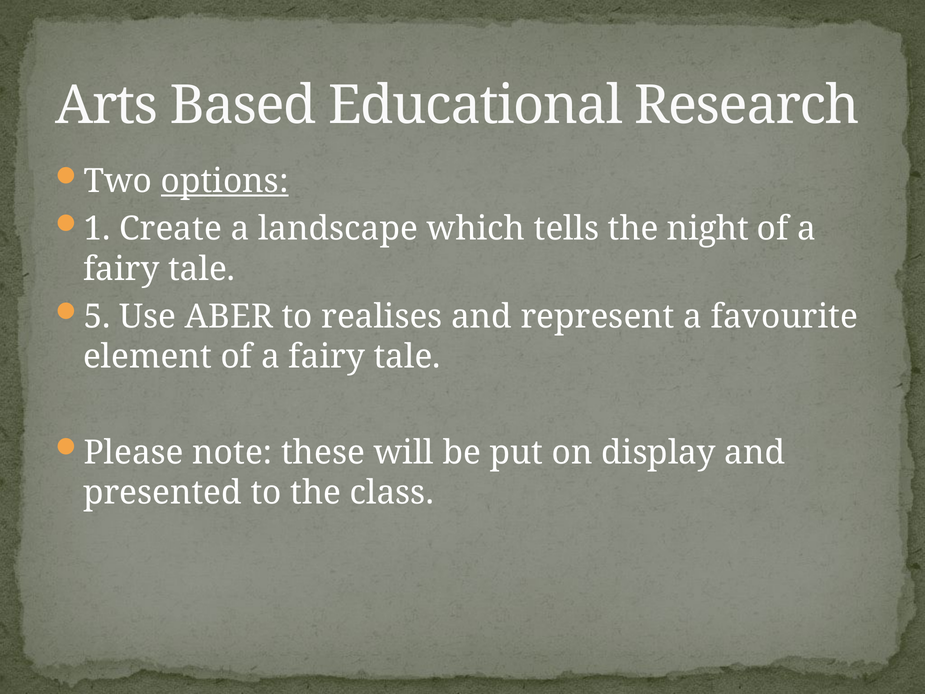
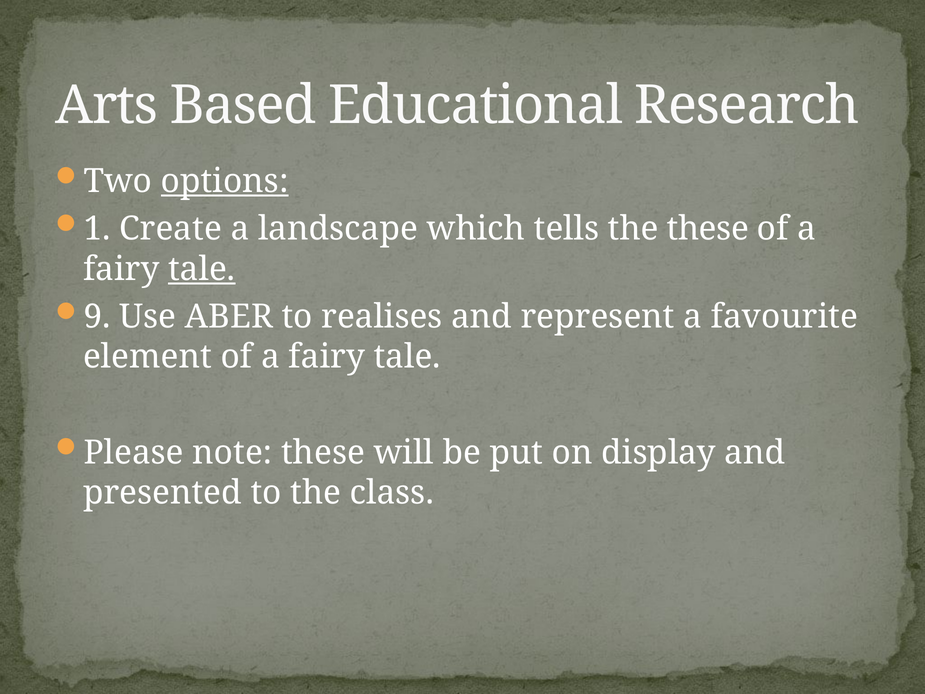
the night: night -> these (708, 229)
tale underline: none -> present (202, 269)
5: 5 -> 9 (97, 317)
